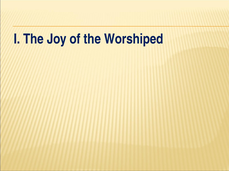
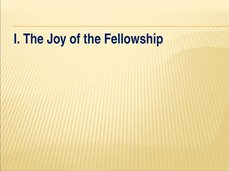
Worshiped: Worshiped -> Fellowship (134, 39)
